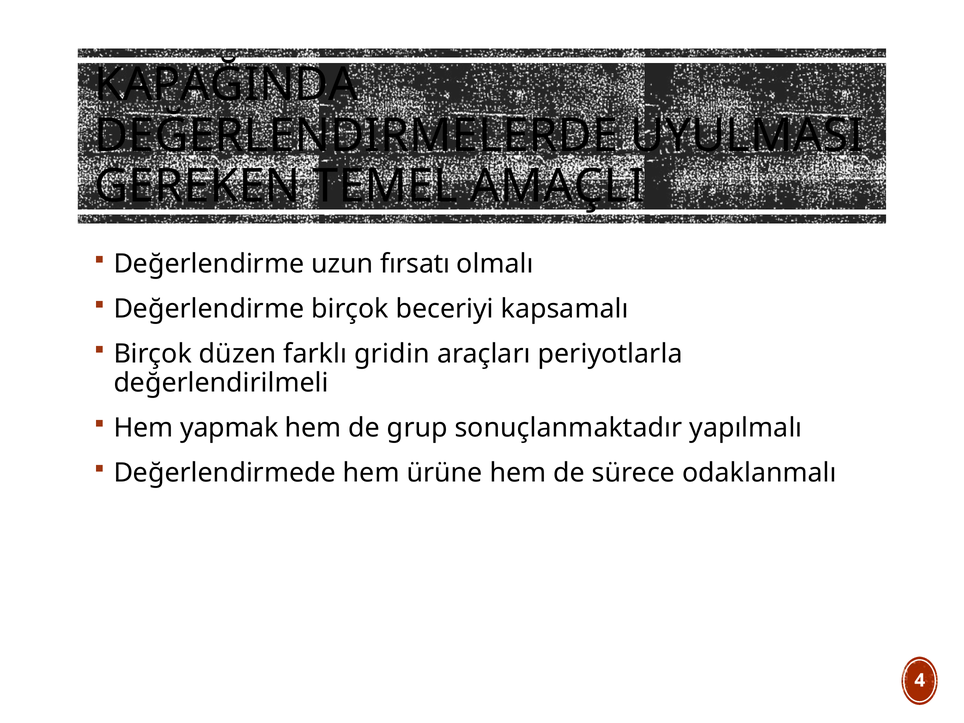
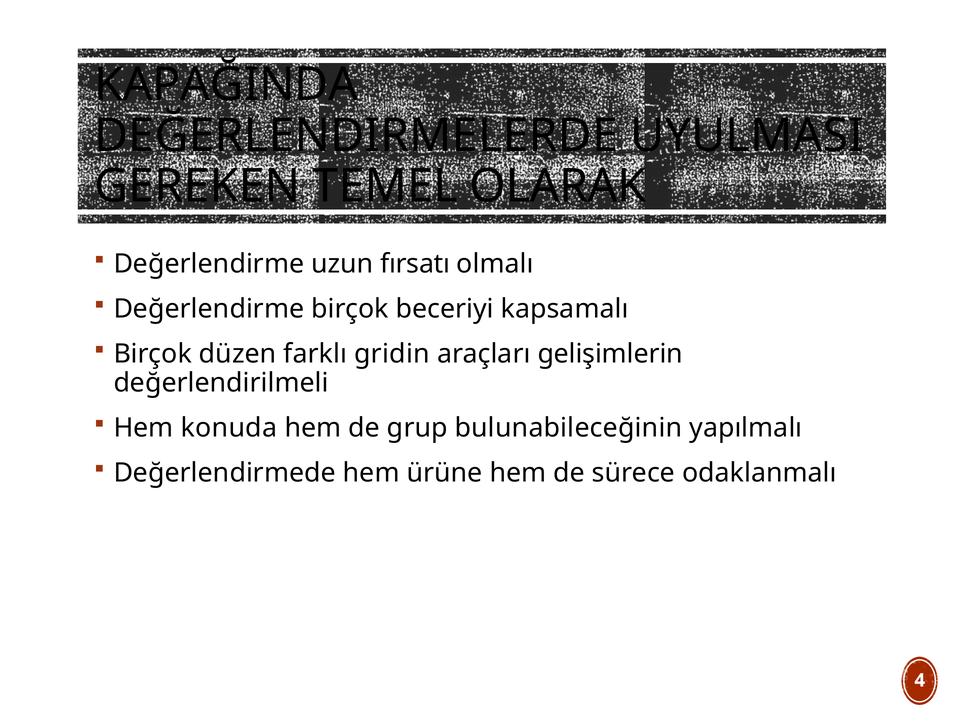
AMAÇLI: AMAÇLI -> OLARAK (558, 186)
periyotlarla: periyotlarla -> gelişimlerin (610, 354)
yapmak: yapmak -> konuda (229, 428)
sonuçlanmaktadır: sonuçlanmaktadır -> bulunabileceğinin (568, 428)
